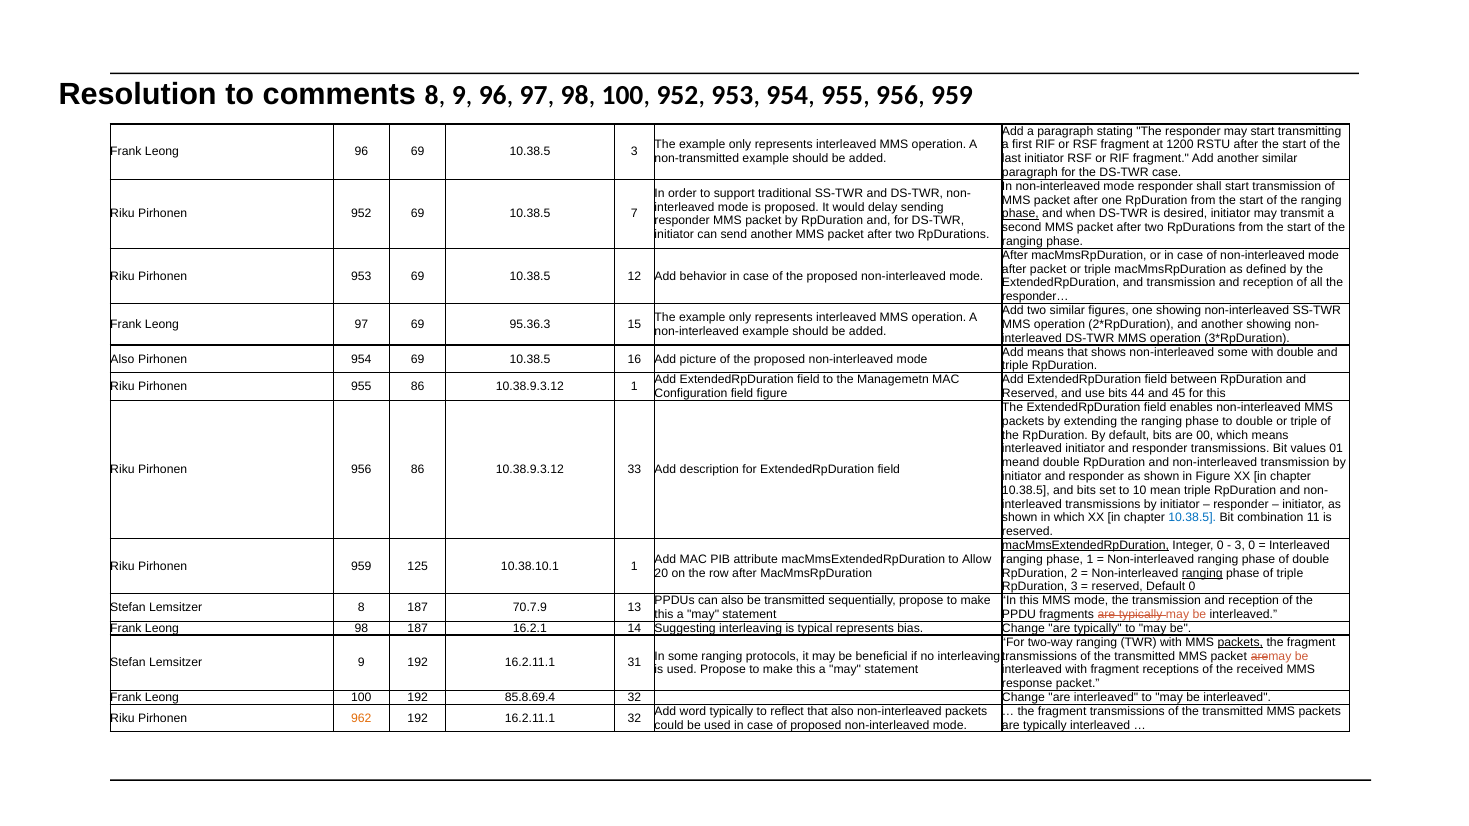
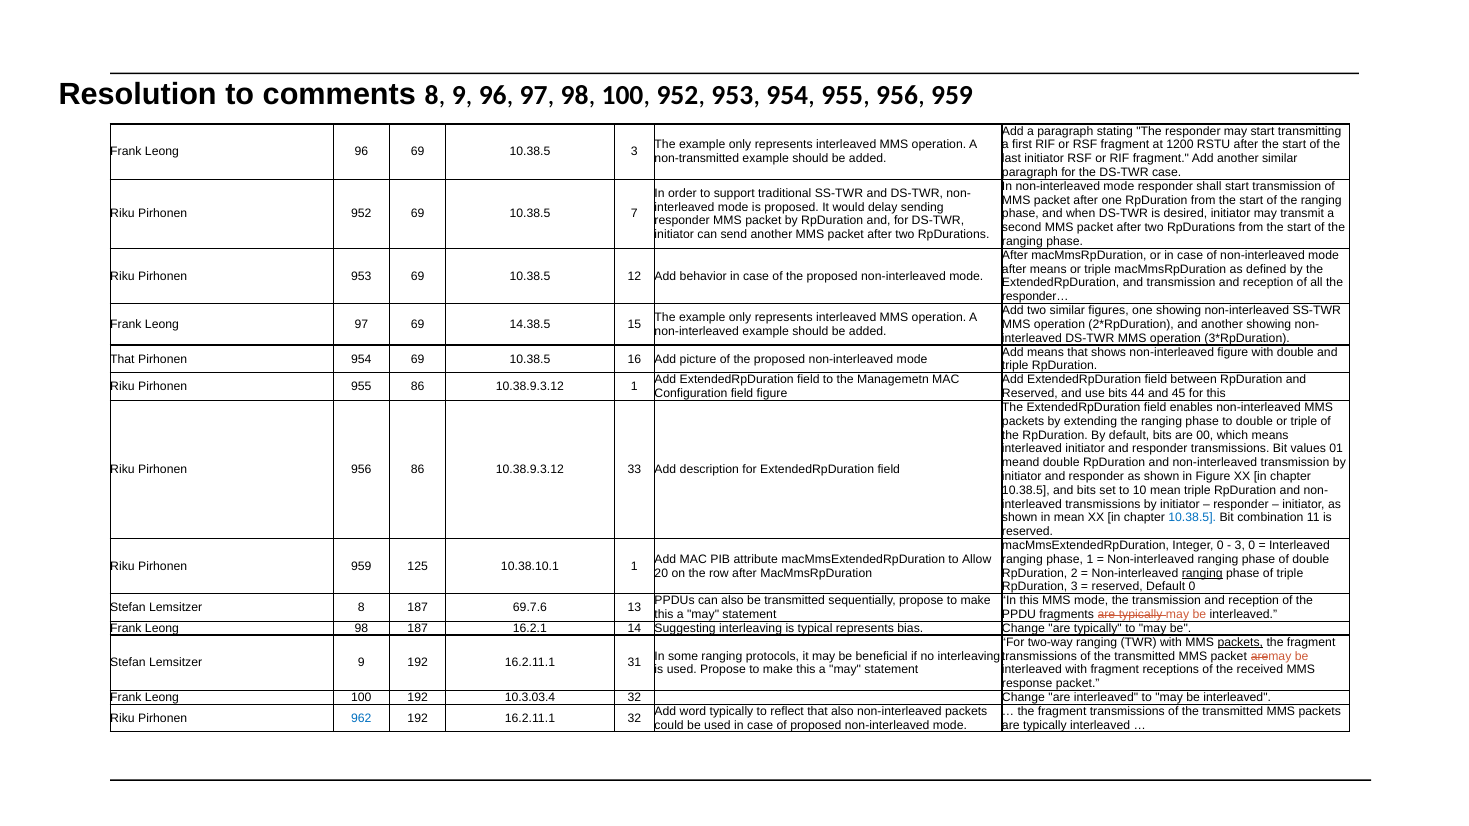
phase underline: present -> none (1020, 214)
after packet: packet -> means (1048, 269)
95.36.3: 95.36.3 -> 14.38.5 (530, 325)
non-interleaved some: some -> figure (1233, 352)
Also: Also -> That (122, 359)
in which: which -> mean (1069, 518)
macMmsExtendedRpDuration underline: present -> none (1086, 546)
70.7.9: 70.7.9 -> 69.7.6 (530, 608)
85.8.69.4: 85.8.69.4 -> 10.3.03.4 (530, 698)
962 colour: orange -> blue (361, 719)
